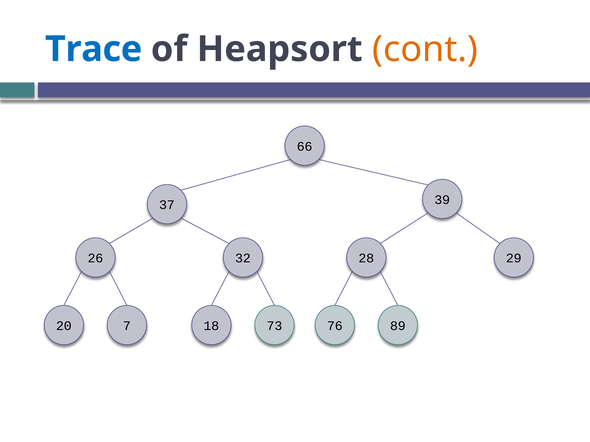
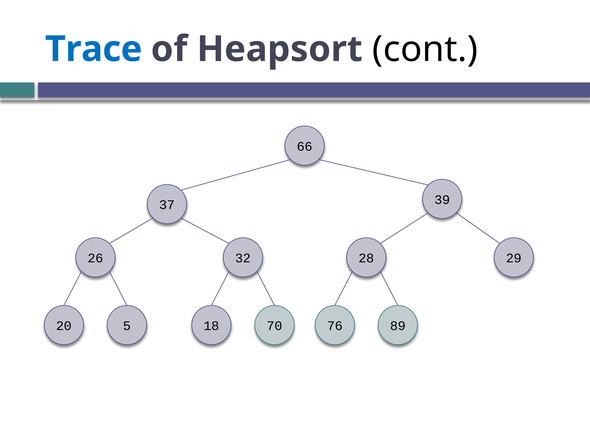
cont colour: orange -> black (425, 49)
7: 7 -> 5 (127, 326)
73: 73 -> 70 (274, 326)
